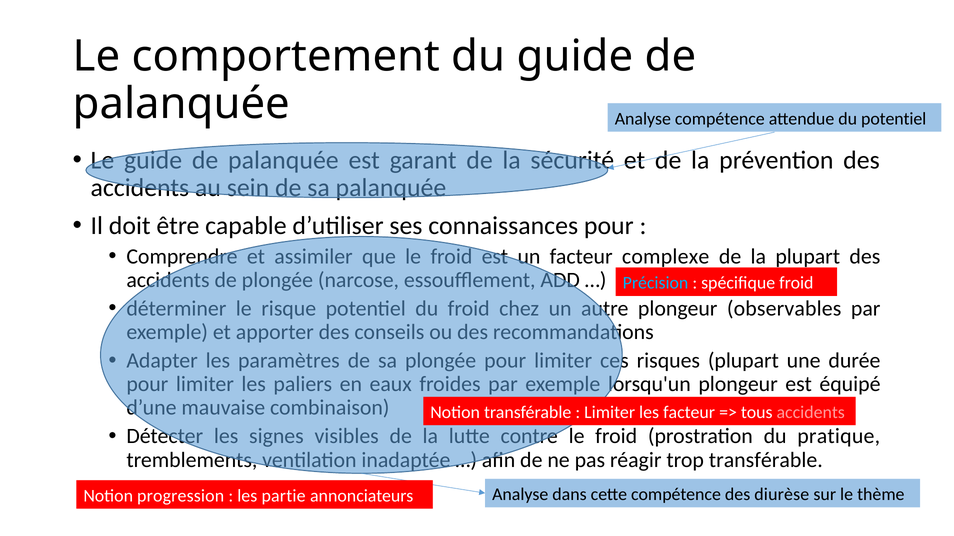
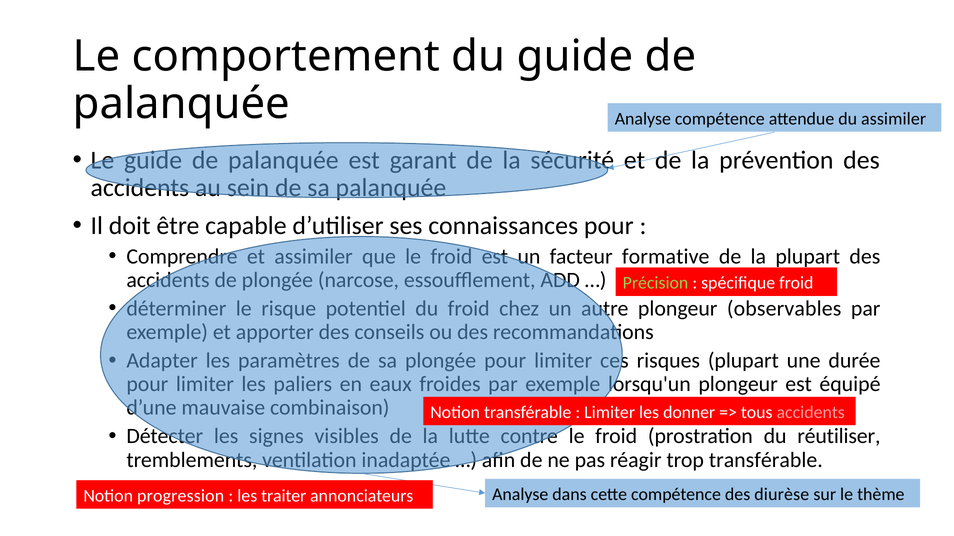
du potentiel: potentiel -> assimiler (894, 119)
complexe: complexe -> formative (666, 257)
Précision colour: light blue -> light green (656, 283)
les facteur: facteur -> donner (689, 413)
pratique: pratique -> réutiliser (839, 437)
partie: partie -> traiter (284, 496)
